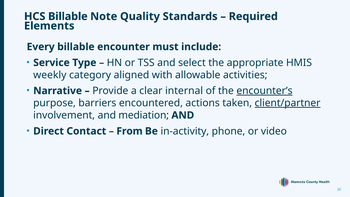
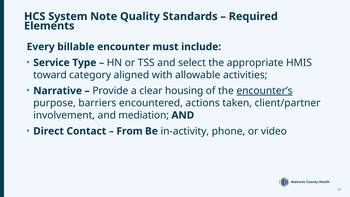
HCS Billable: Billable -> System (68, 16)
weekly: weekly -> toward (50, 75)
internal: internal -> housing (184, 91)
client/partner underline: present -> none (288, 103)
